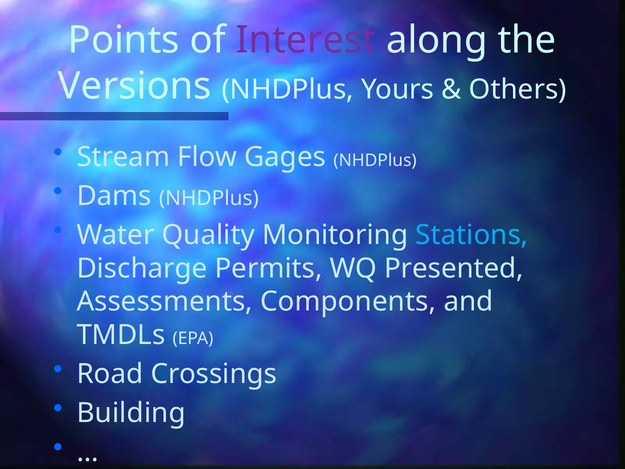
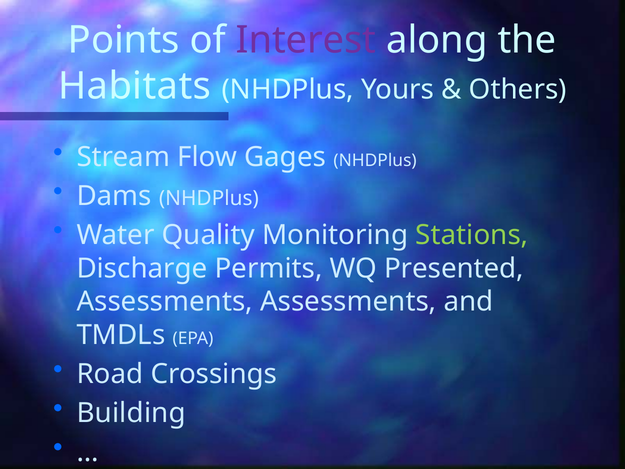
Versions: Versions -> Habitats (135, 86)
Stations colour: light blue -> light green (472, 235)
Assessments Components: Components -> Assessments (348, 302)
